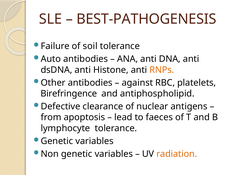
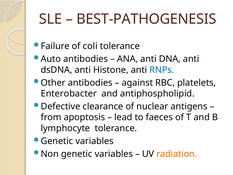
soil: soil -> coli (90, 46)
RNPs colour: orange -> blue (162, 70)
Birefringence: Birefringence -> Enterobacter (69, 93)
